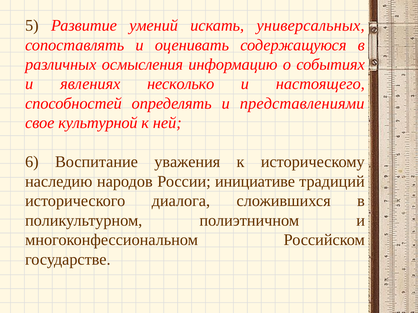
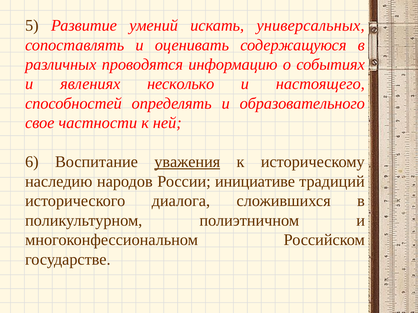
осмысления: осмысления -> проводятся (142, 65)
представлениями: представлениями -> образовательного (302, 104)
культурной: культурной -> частности (98, 123)
уважения underline: none -> present (187, 162)
